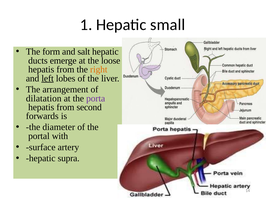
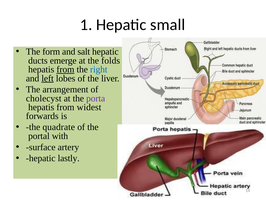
loose: loose -> folds (111, 60)
from underline: none -> present (65, 69)
right colour: orange -> blue (99, 69)
dilatation: dilatation -> cholecyst (44, 98)
second: second -> widest (89, 107)
diameter: diameter -> quadrate (59, 127)
supra: supra -> lastly (69, 158)
